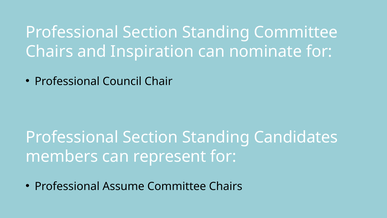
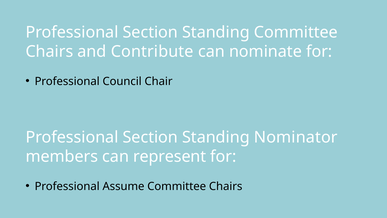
Inspiration: Inspiration -> Contribute (152, 52)
Candidates: Candidates -> Nominator (296, 137)
